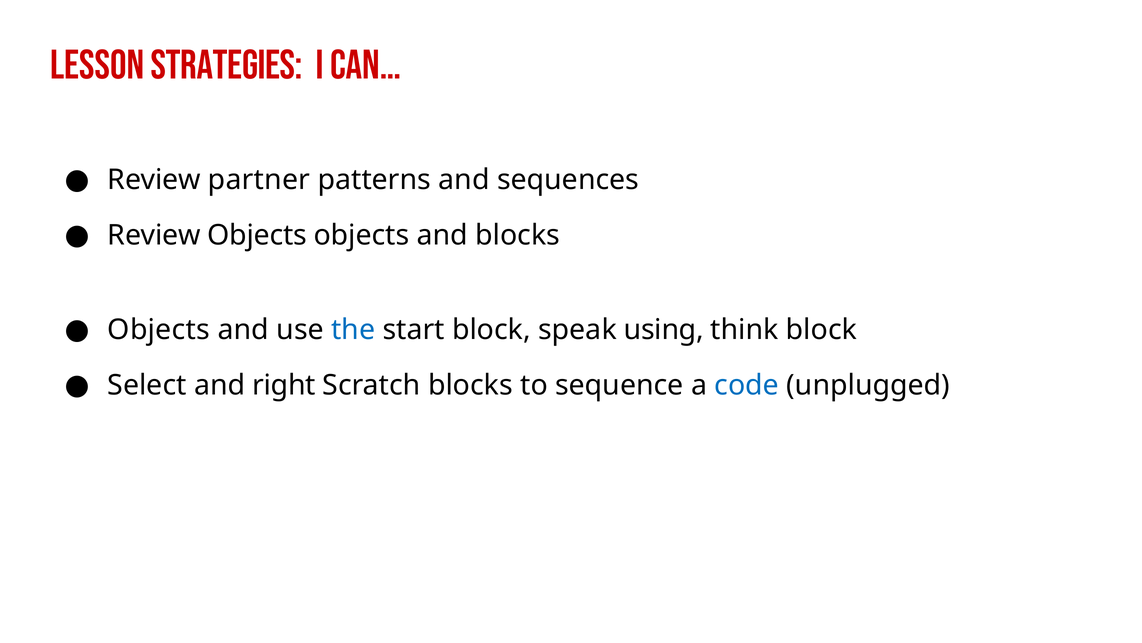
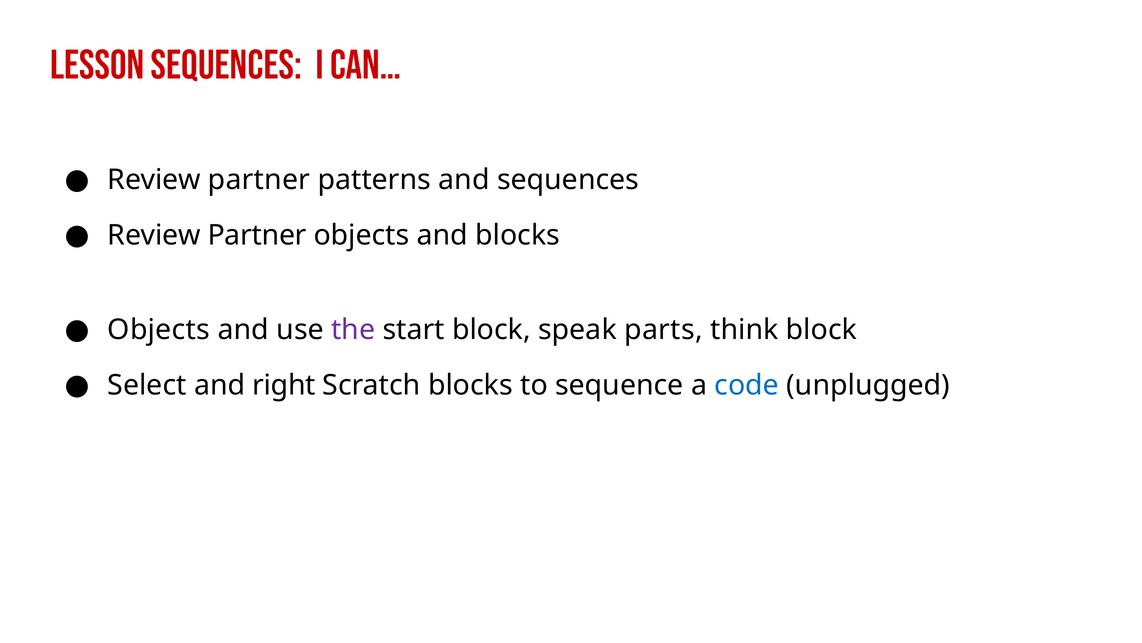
Lesson Strategies: Strategies -> Sequences (226, 65)
Objects: Objects -> Partner (257, 235)
the colour: blue -> purple (353, 329)
using: using -> parts (663, 329)
